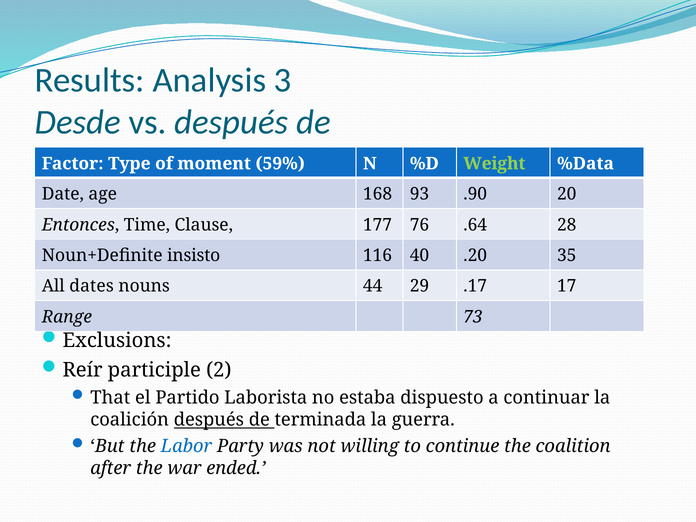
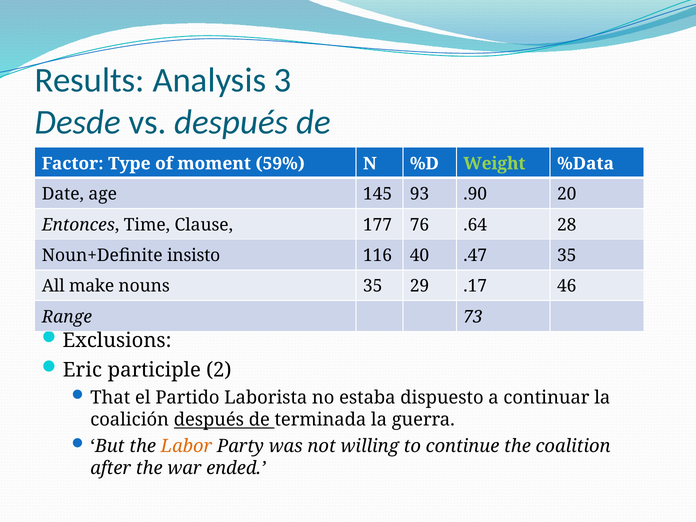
168: 168 -> 145 (378, 194)
.20: .20 -> .47 (475, 256)
dates: dates -> make (92, 286)
nouns 44: 44 -> 35 (373, 286)
17: 17 -> 46 (567, 286)
Reír: Reír -> Eric (82, 370)
Labor colour: blue -> orange (186, 446)
